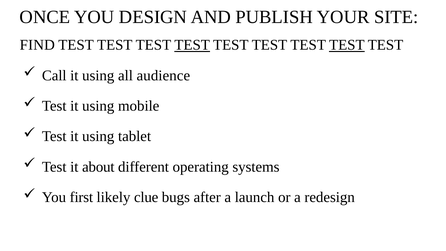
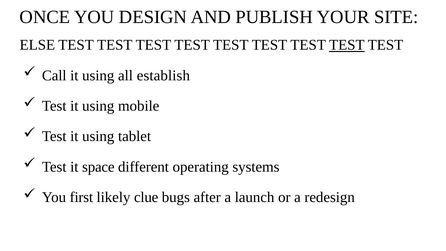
FIND: FIND -> ELSE (37, 45)
TEST underline: present -> none (192, 45)
audience: audience -> establish (163, 75)
about: about -> space (98, 167)
